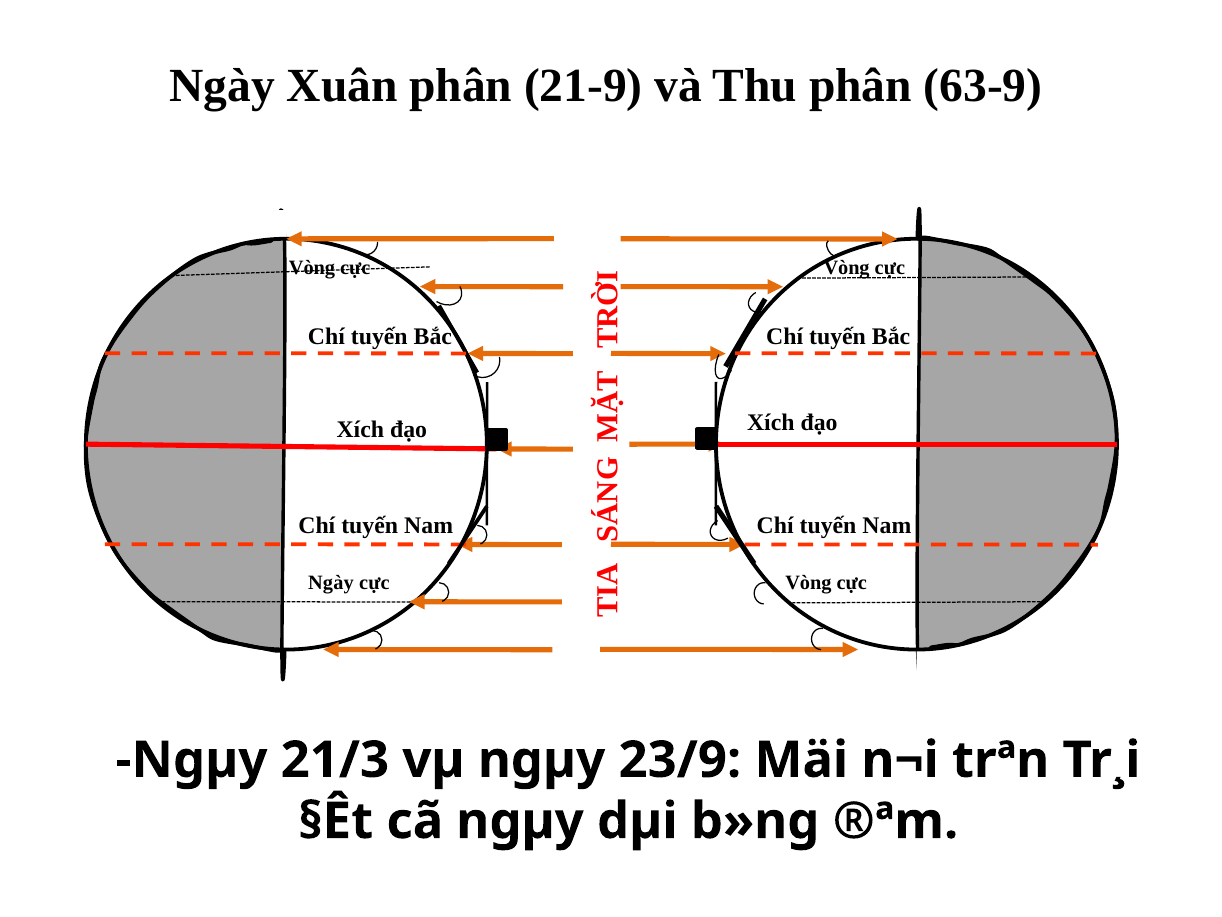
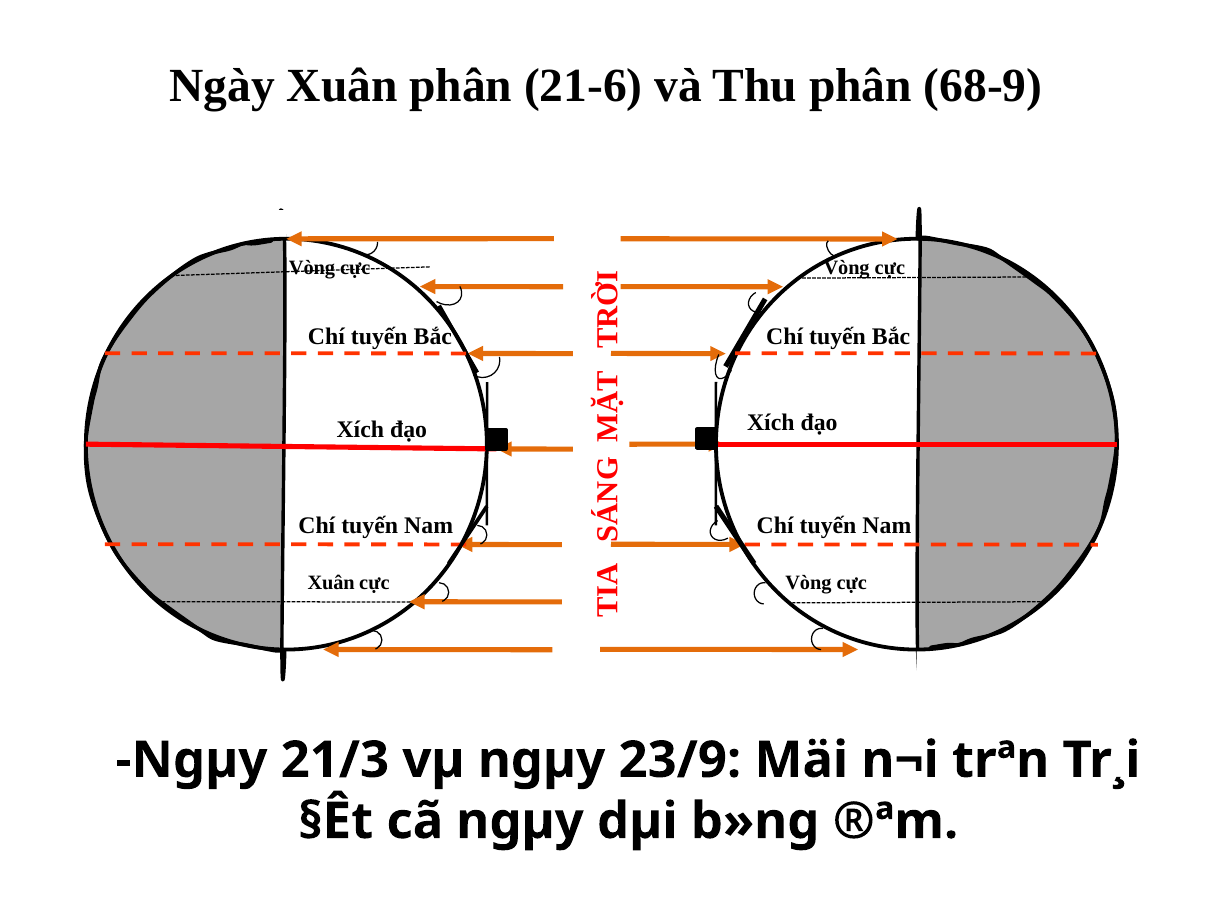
21-9: 21-9 -> 21-6 (583, 86)
63-9: 63-9 -> 68-9 (983, 86)
Ngày: Ngày -> Xuân (331, 583)
